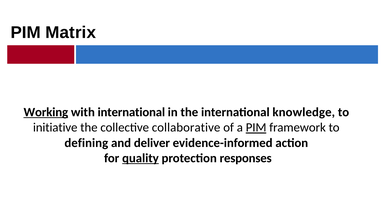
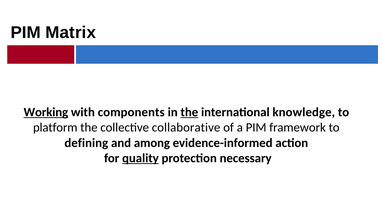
with international: international -> components (131, 112)
the underline: none -> present (189, 112)
initiative: initiative -> platform (55, 127)
PIM underline: present -> none (256, 127)
deliver: deliver -> among (152, 143)
responses: responses -> necessary (246, 158)
